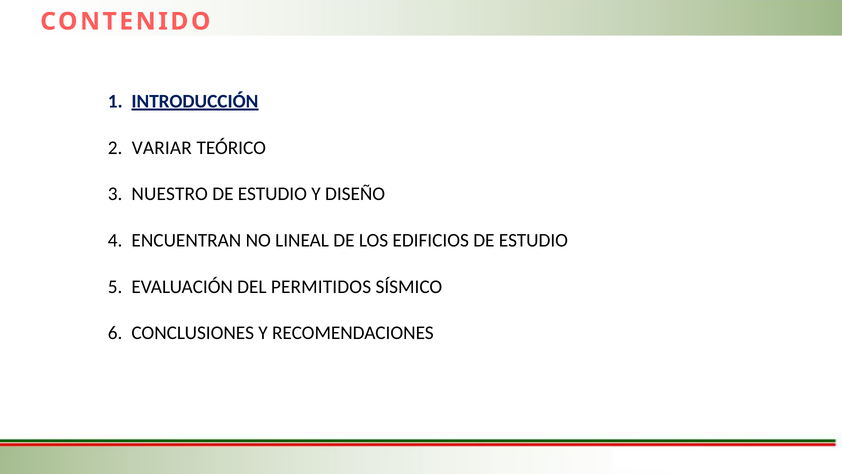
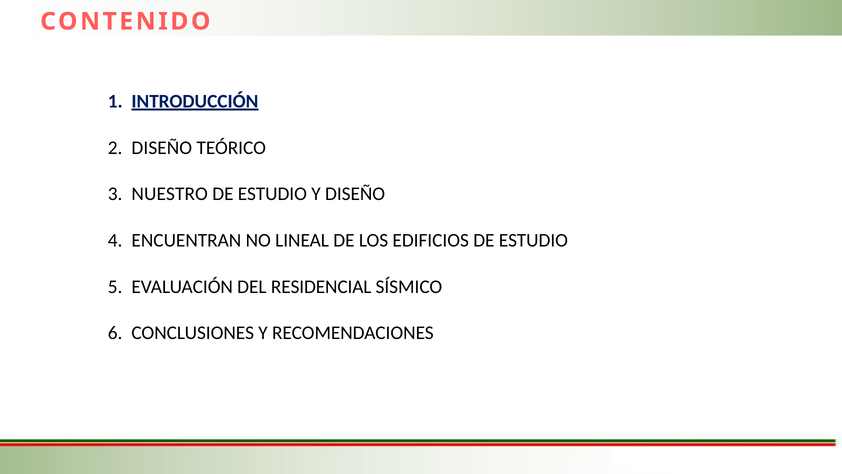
VARIAR: VARIAR -> DISEÑO (162, 148)
PERMITIDOS: PERMITIDOS -> RESIDENCIAL (321, 286)
